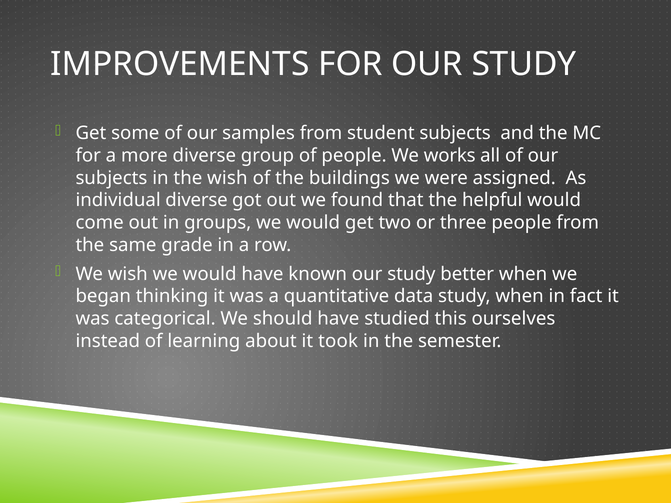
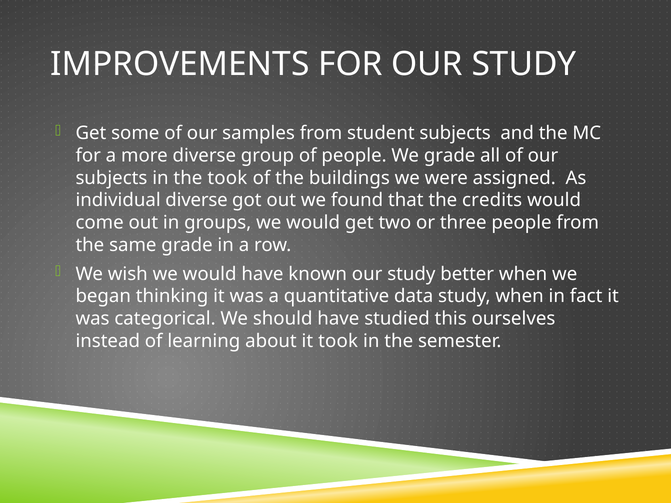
We works: works -> grade (450, 156)
the wish: wish -> took (227, 178)
helpful: helpful -> credits (492, 200)
